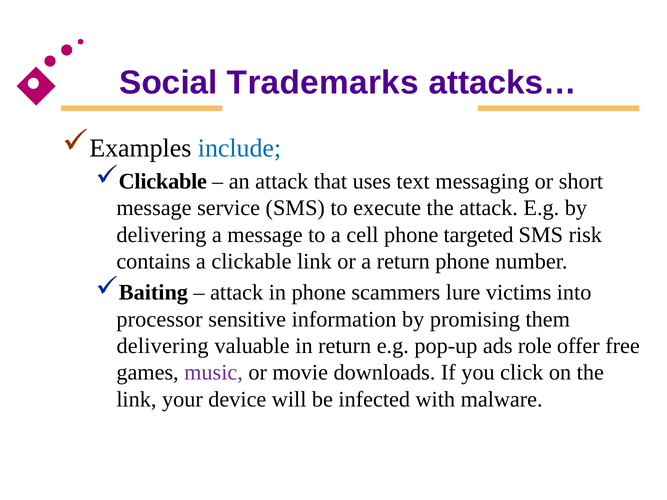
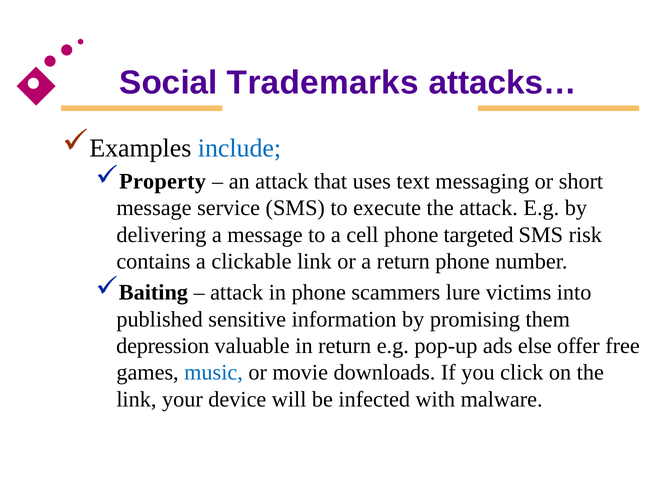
Clickable: Clickable -> Property (163, 182)
processor: processor -> published (160, 319)
delivering: delivering -> depression (163, 346)
role: role -> else (535, 346)
music colour: purple -> blue (214, 373)
